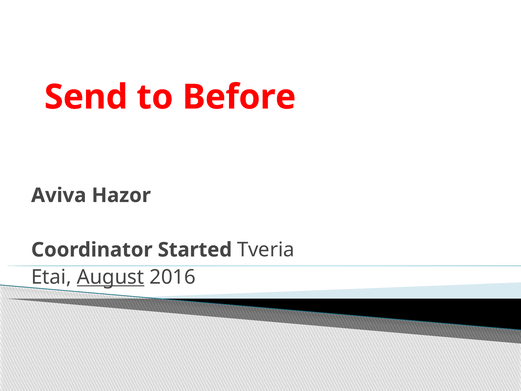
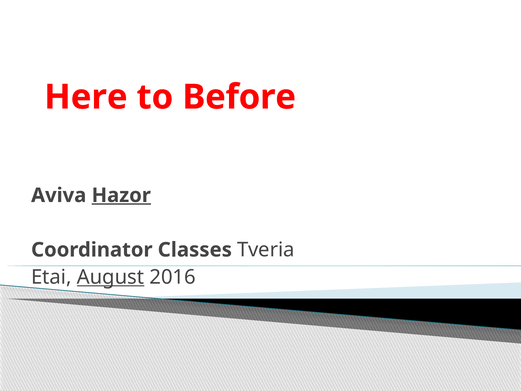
Send: Send -> Here (86, 97)
Hazor underline: none -> present (121, 195)
Started: Started -> Classes (195, 250)
